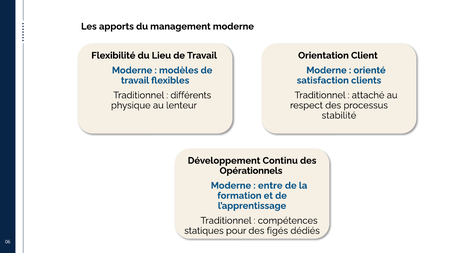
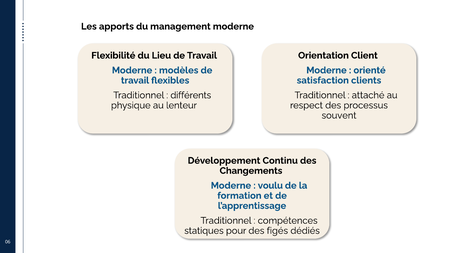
stabilité: stabilité -> souvent (339, 115)
Opérationnels: Opérationnels -> Changements (251, 171)
entre: entre -> voulu (270, 186)
